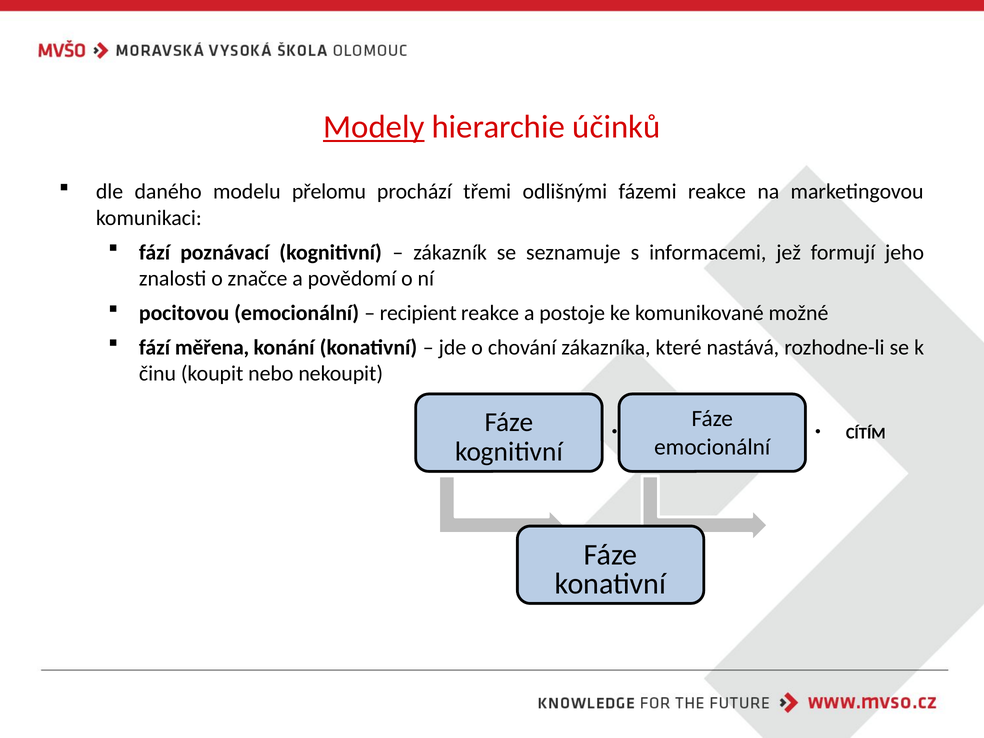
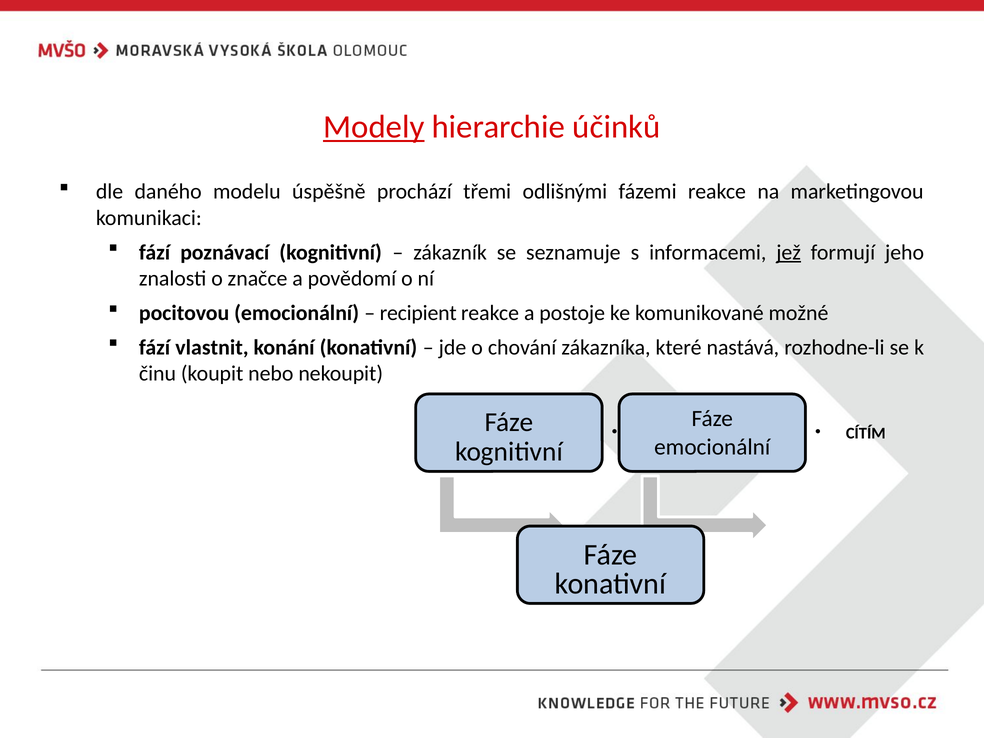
přelomu: přelomu -> úspěšně (329, 192)
jež underline: none -> present (789, 252)
měřena: měřena -> vlastnit (212, 347)
